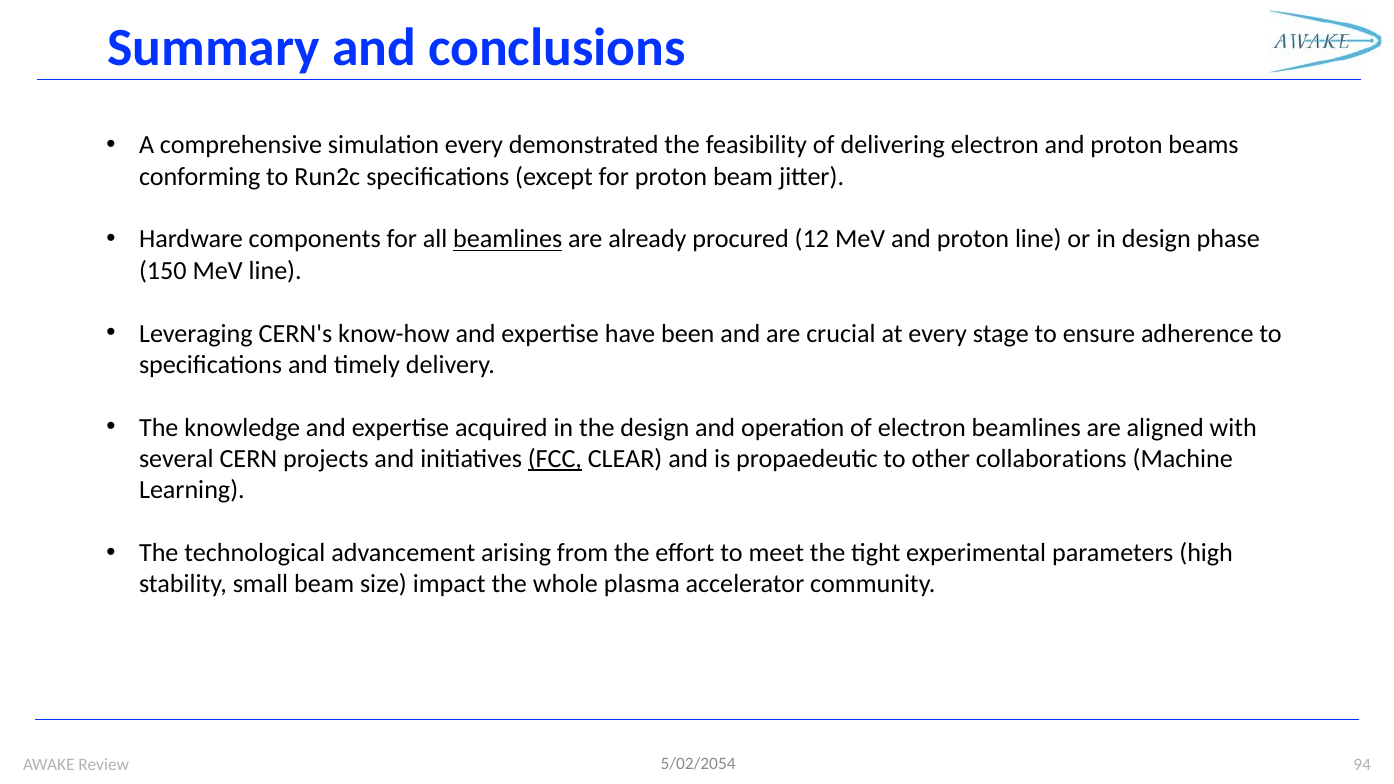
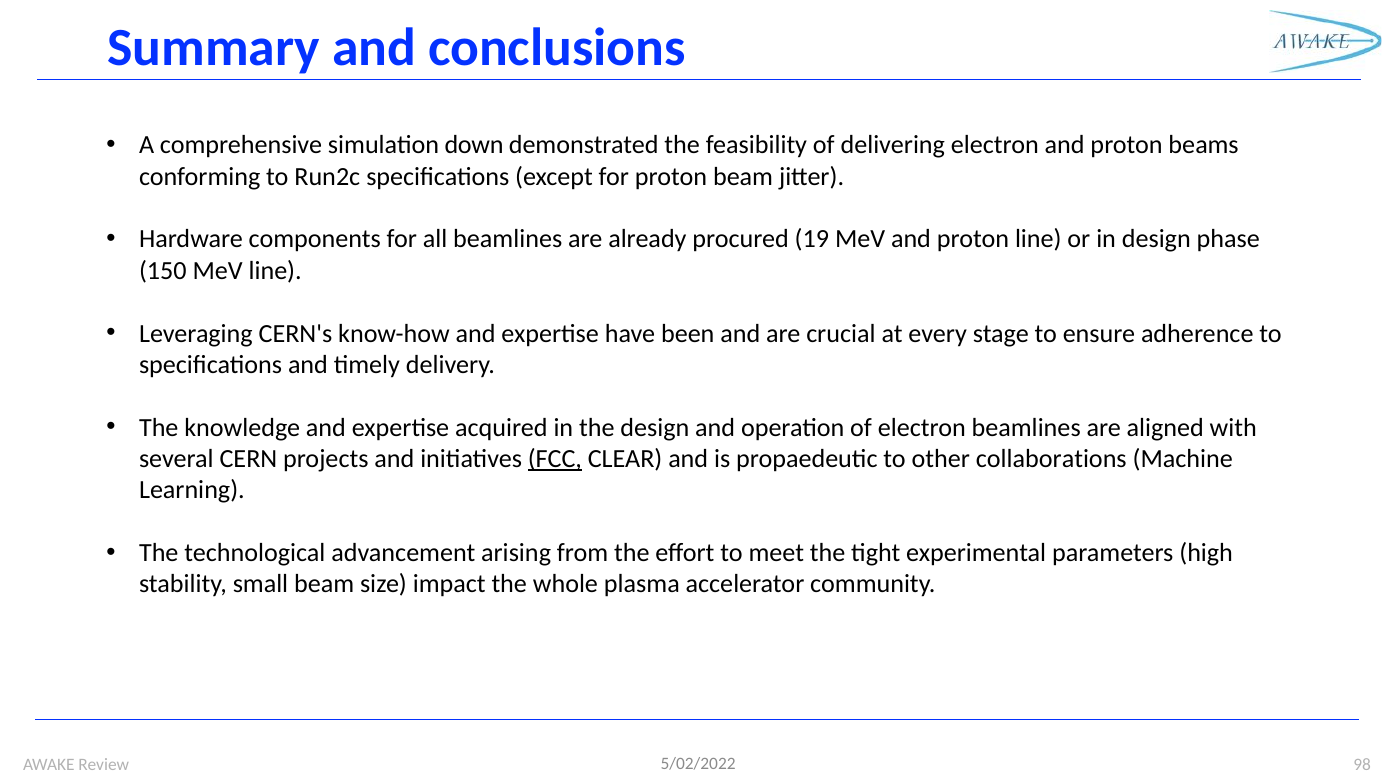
simulation every: every -> down (474, 145)
beamlines underline: present -> none (508, 239)
12: 12 -> 19 (812, 239)
5/02/2054: 5/02/2054 -> 5/02/2022 (698, 764)
94: 94 -> 98 (1362, 765)
